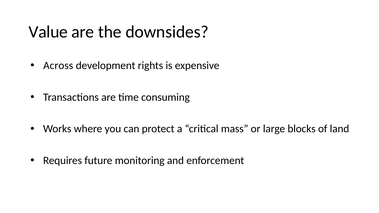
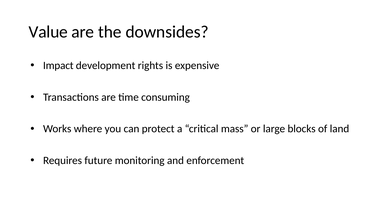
Across: Across -> Impact (58, 65)
